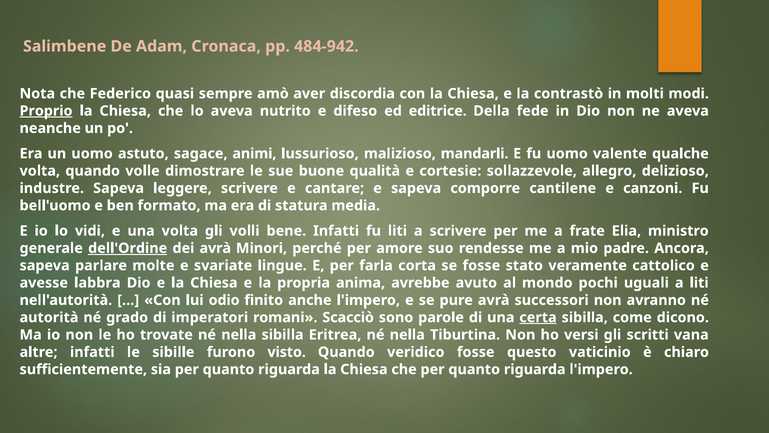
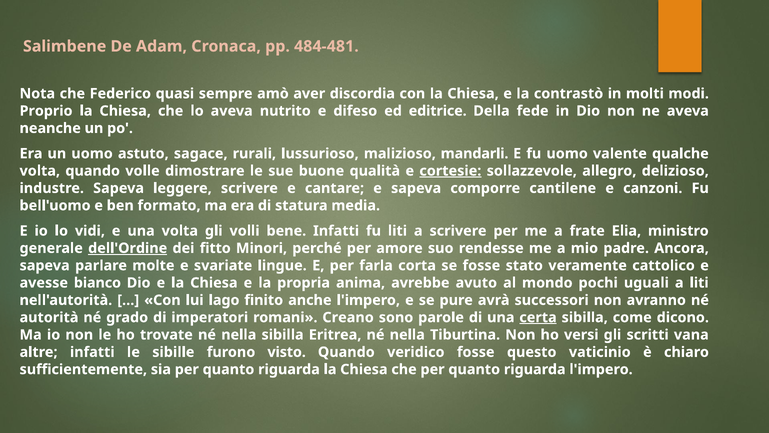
484-942: 484-942 -> 484-481 (326, 46)
Proprio underline: present -> none (46, 111)
animi: animi -> rurali (254, 153)
cortesie underline: none -> present (450, 171)
dei avrà: avrà -> fitto (215, 248)
labbra: labbra -> bianco (97, 283)
odio: odio -> lago (224, 300)
Scacciò: Scacciò -> Creano (348, 317)
